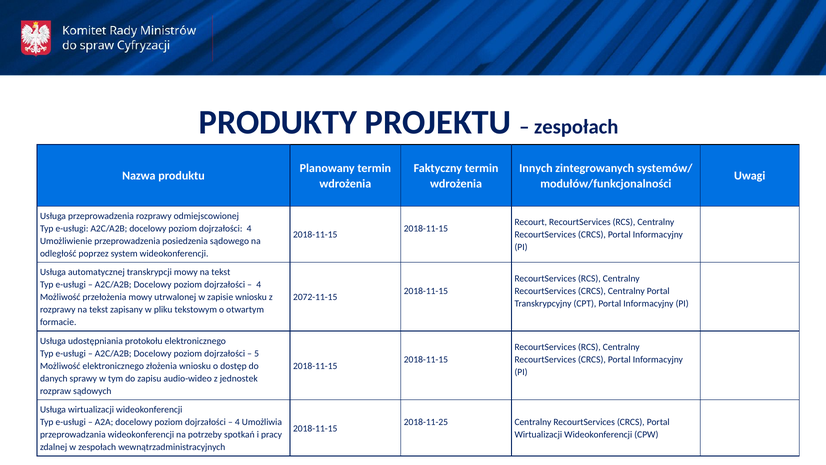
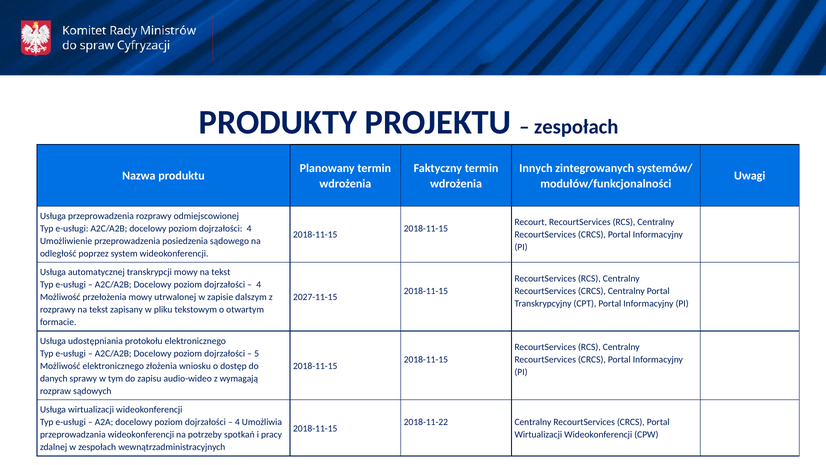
zapisie wniosku: wniosku -> dalszym (251, 297)
2072-11-15: 2072-11-15 -> 2027-11-15 (315, 297)
jednostek: jednostek -> wymagają (239, 378)
2018-11-25: 2018-11-25 -> 2018-11-22 (426, 422)
